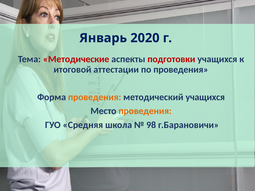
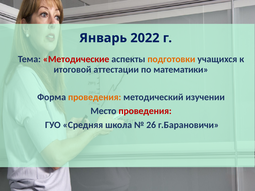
2020: 2020 -> 2022 (145, 38)
подготовки colour: red -> orange (171, 59)
по проведения: проведения -> математики (181, 70)
методический учащихся: учащихся -> изучении (205, 97)
проведения colour: orange -> red (145, 111)
98: 98 -> 26 (151, 125)
